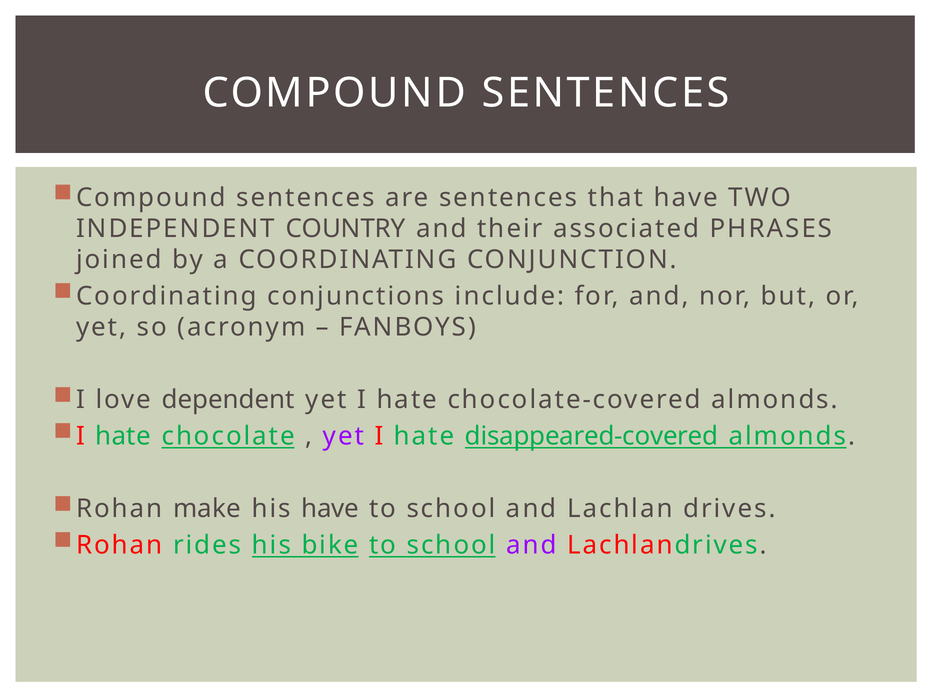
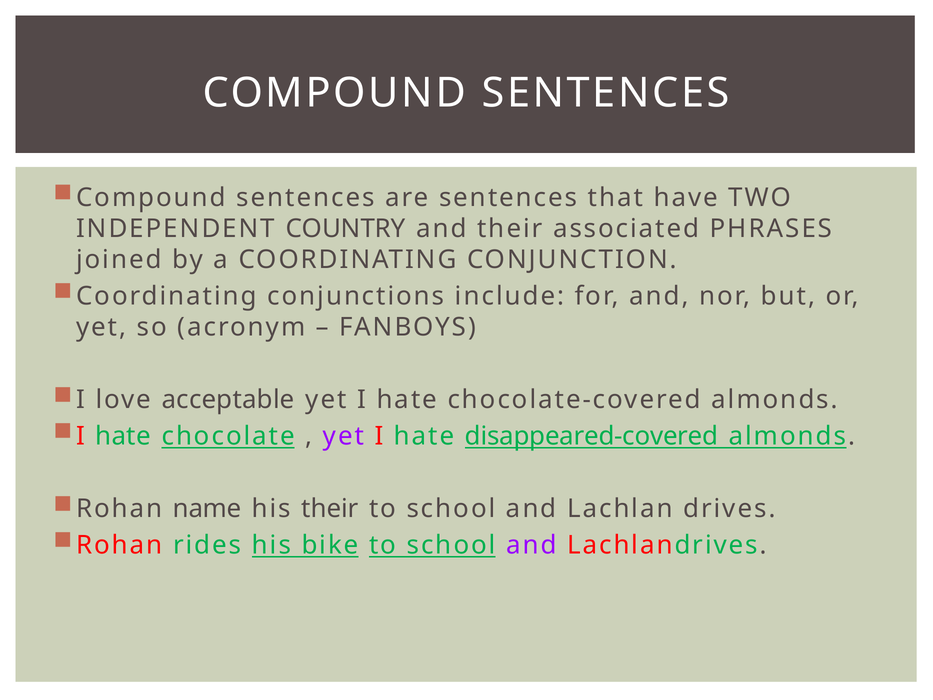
dependent: dependent -> acceptable (228, 400)
make: make -> name (207, 509)
his have: have -> their (330, 509)
